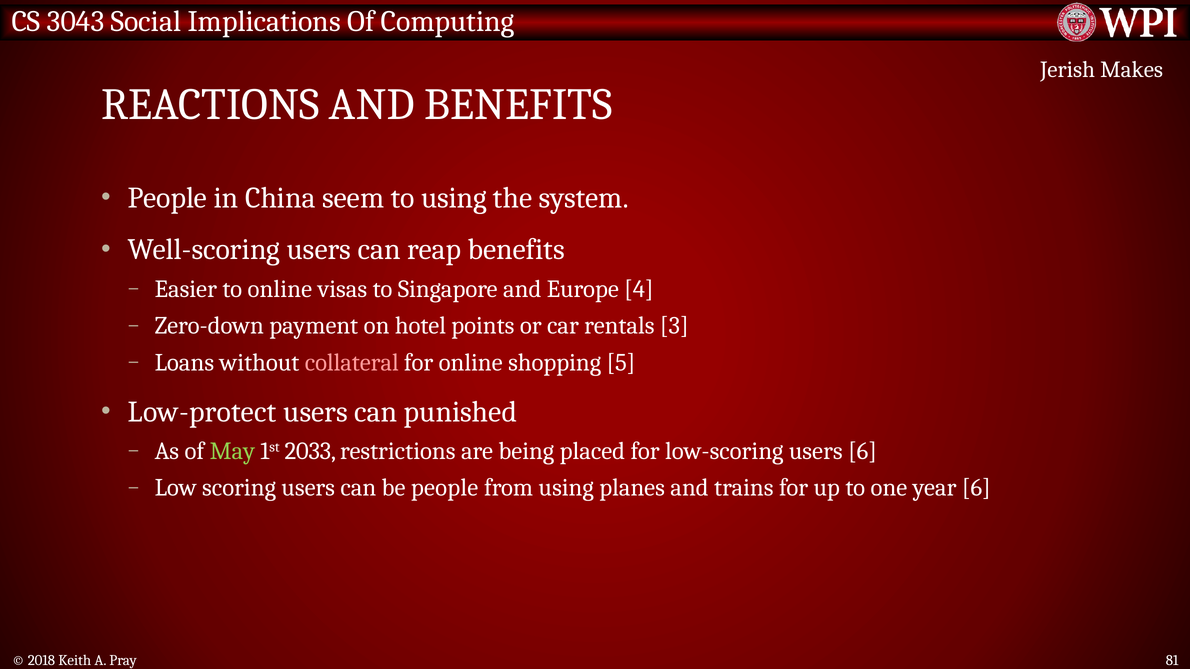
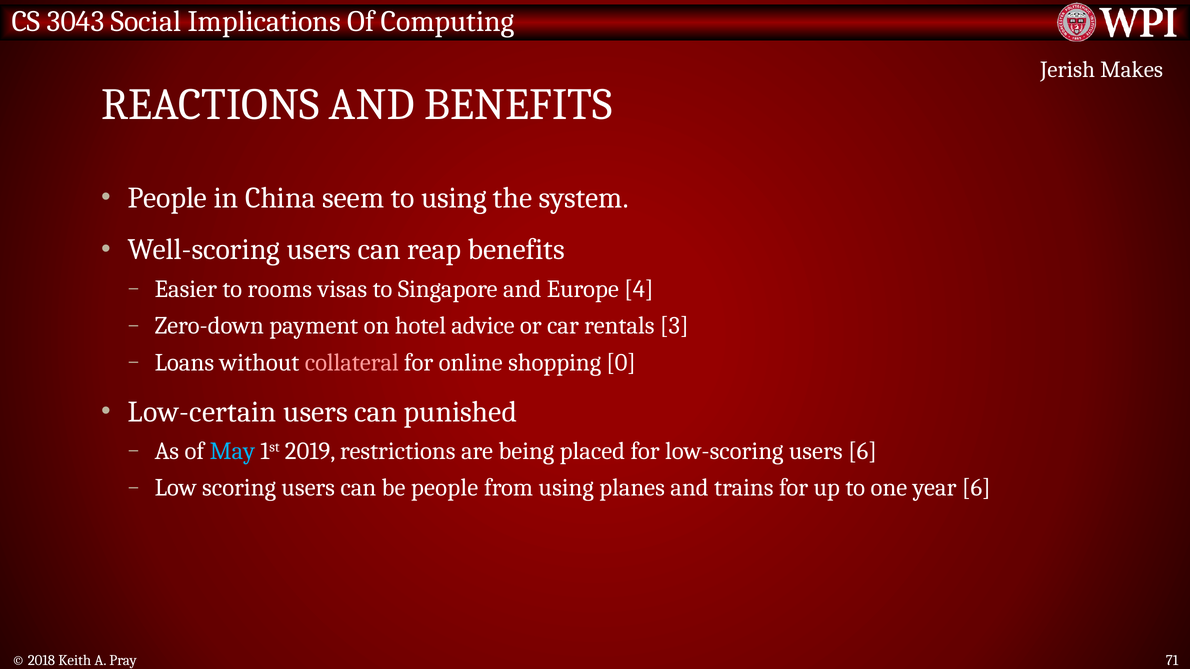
to online: online -> rooms (280, 289)
points: points -> advice (483, 326)
5: 5 -> 0 (621, 363)
Low-protect: Low-protect -> Low-certain (202, 412)
May colour: light green -> light blue (232, 451)
2033: 2033 -> 2019 (310, 451)
81: 81 -> 71 (1172, 661)
